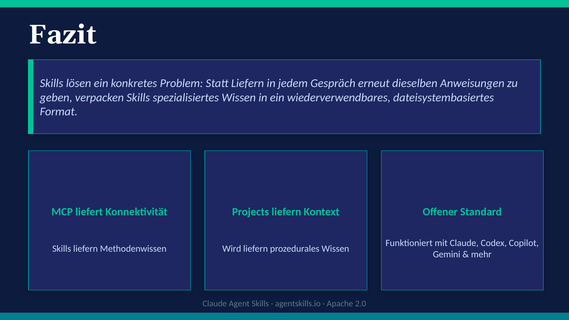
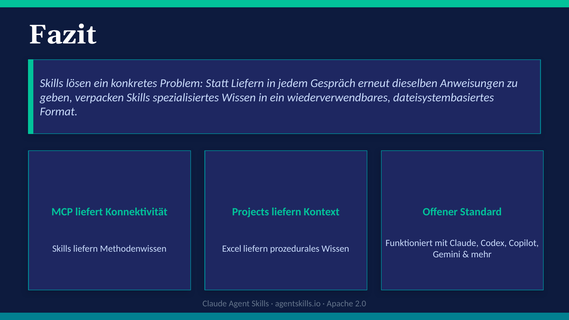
Wird: Wird -> Excel (232, 249)
